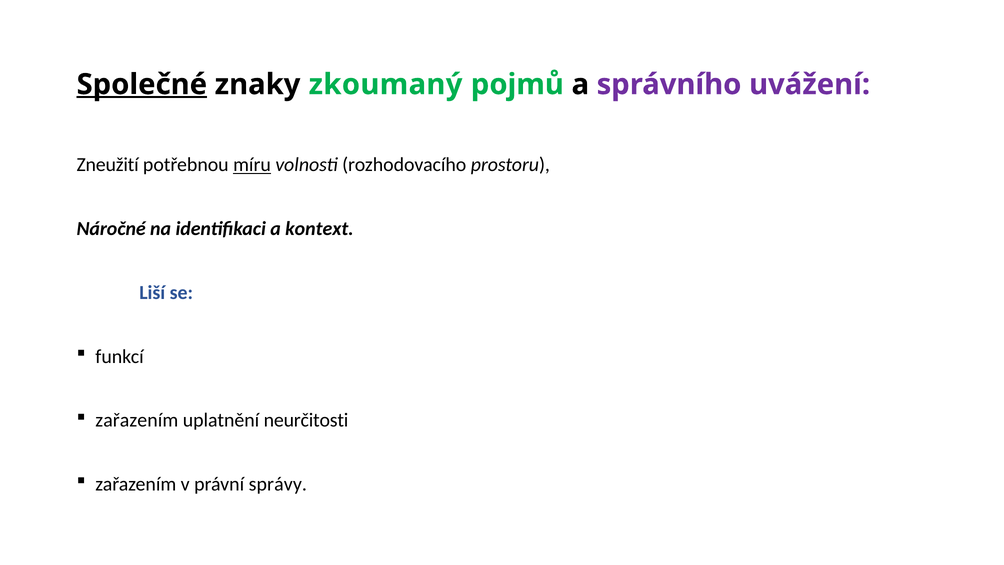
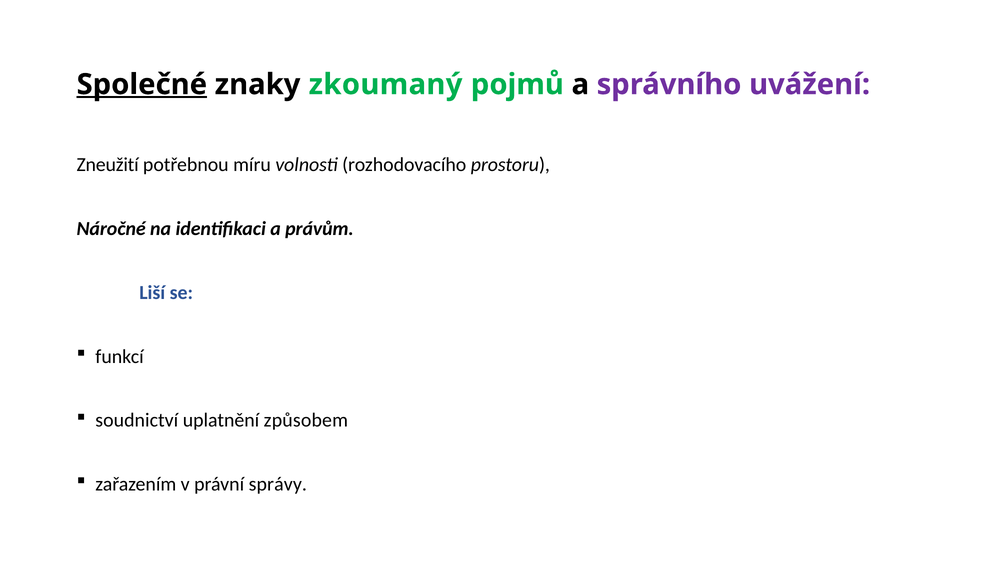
míru underline: present -> none (252, 165)
kontext: kontext -> právům (319, 229)
zařazením: zařazením -> soudnictví (137, 420)
neurčitosti: neurčitosti -> způsobem (306, 420)
